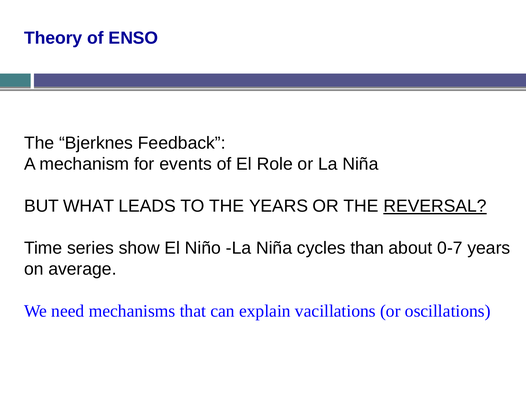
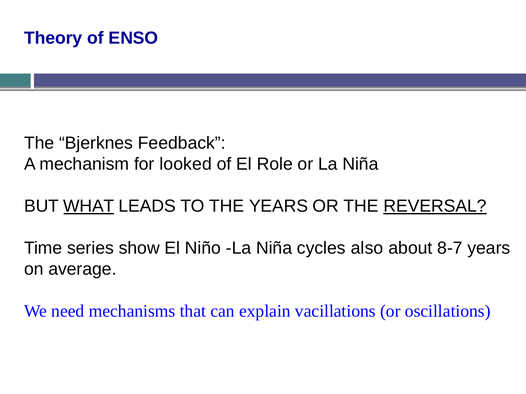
events: events -> looked (186, 164)
WHAT underline: none -> present (89, 206)
than: than -> also (367, 248)
0-7: 0-7 -> 8-7 (450, 248)
